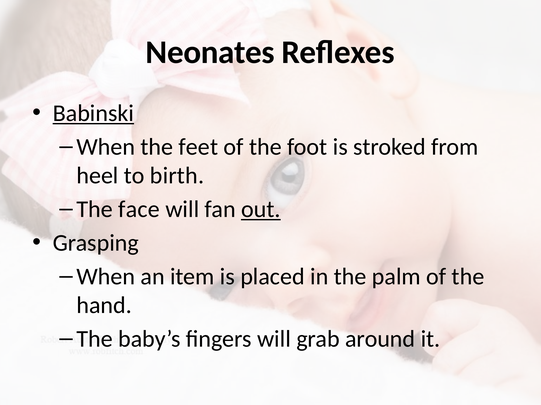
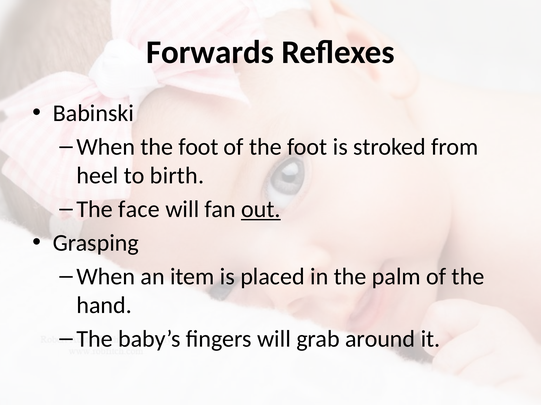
Neonates: Neonates -> Forwards (210, 52)
Babinski underline: present -> none (93, 113)
When the feet: feet -> foot (198, 147)
